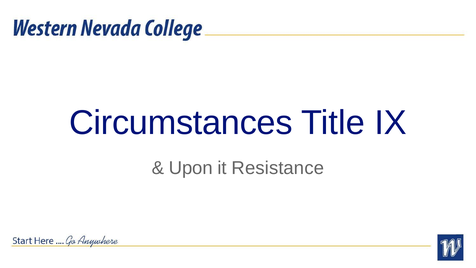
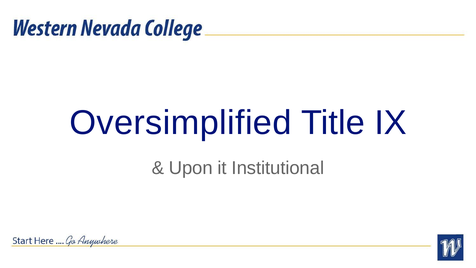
Circumstances: Circumstances -> Oversimplified (180, 123)
Resistance: Resistance -> Institutional (278, 168)
